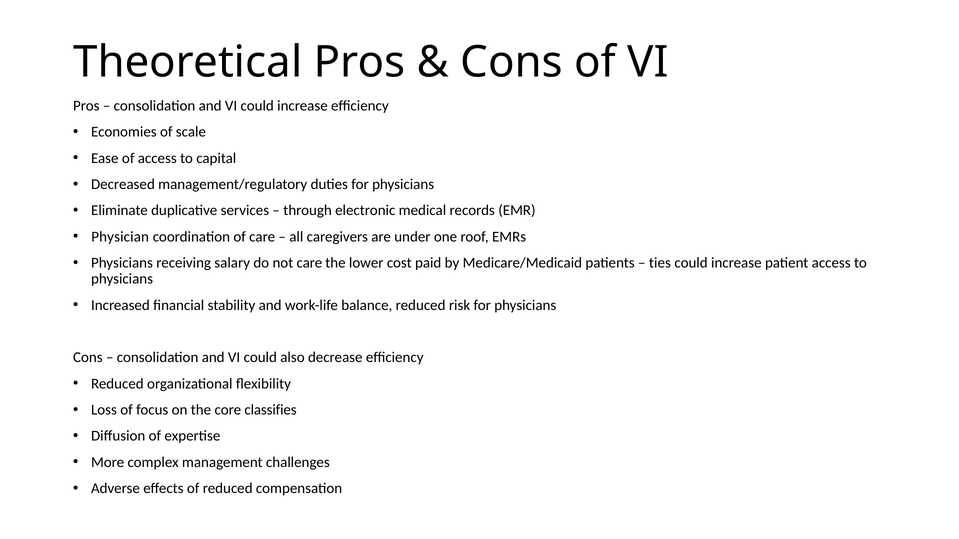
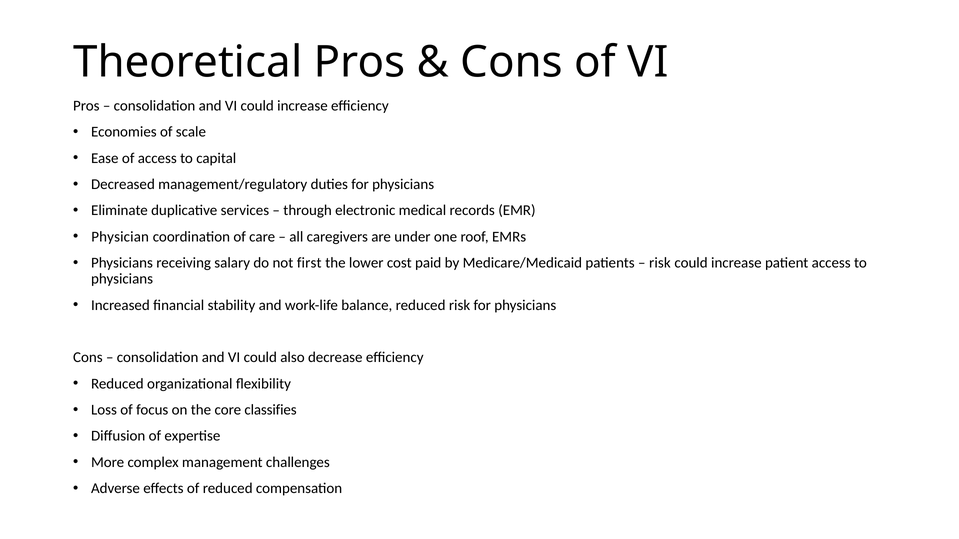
not care: care -> first (309, 263)
ties: ties -> risk (660, 263)
